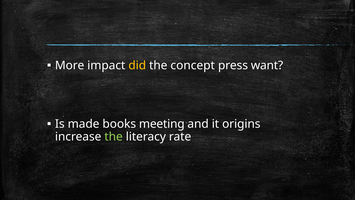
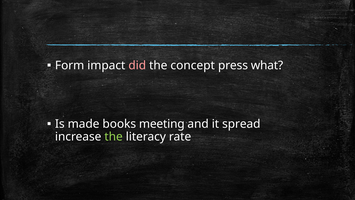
More: More -> Form (70, 65)
did colour: yellow -> pink (137, 65)
want: want -> what (267, 65)
origins: origins -> spread (241, 124)
